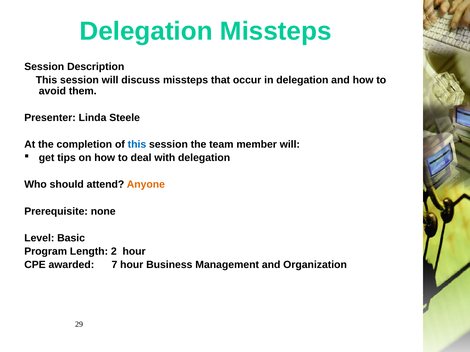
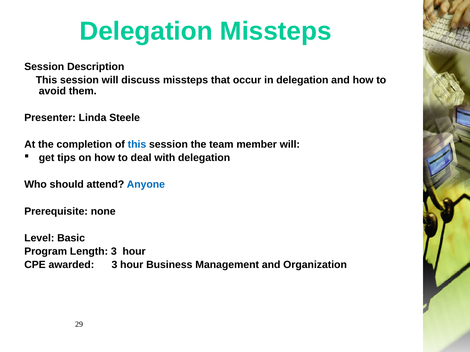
Anyone colour: orange -> blue (146, 185)
Length 2: 2 -> 3 (114, 252)
awarded 7: 7 -> 3 (114, 265)
